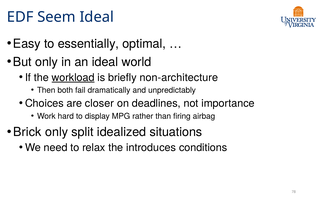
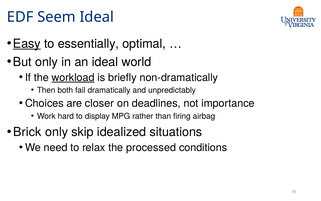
Easy underline: none -> present (27, 44)
non-architecture: non-architecture -> non-dramatically (179, 77)
split: split -> skip (83, 132)
introduces: introduces -> processed (151, 147)
